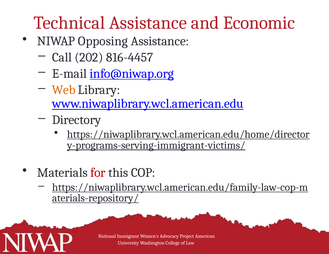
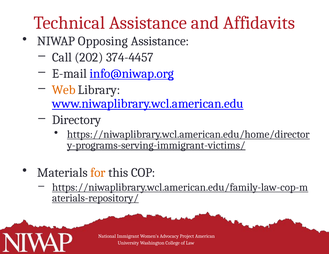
Economic: Economic -> Affidavits (259, 23)
816-4457: 816-4457 -> 374-4457 (130, 57)
for colour: red -> orange (98, 173)
